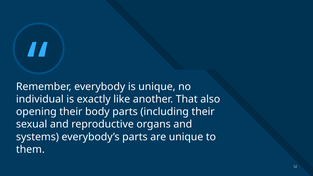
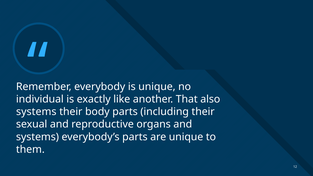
opening: opening -> systems (36, 112)
